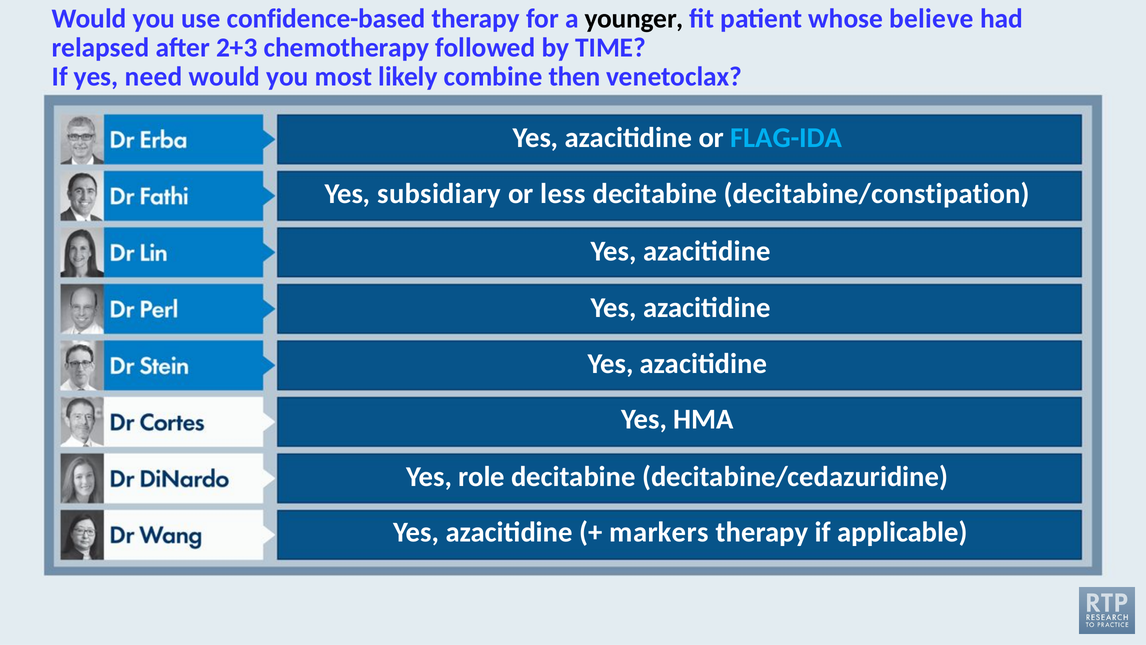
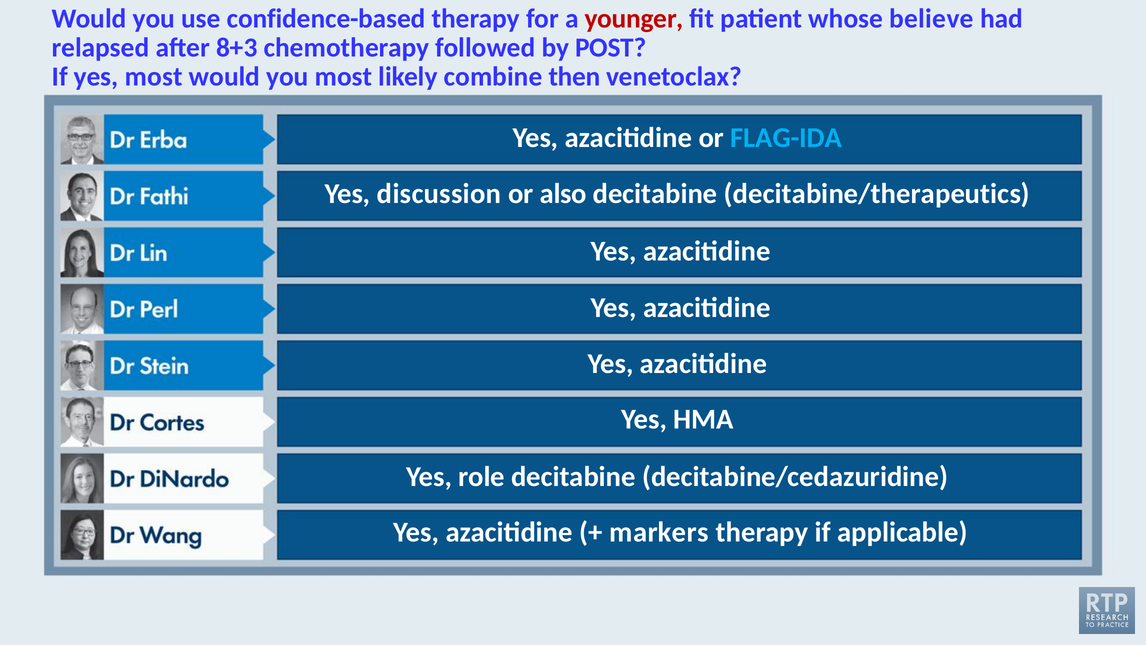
younger colour: black -> red (634, 19)
2+3: 2+3 -> 8+3 (237, 48)
TIME: TIME -> POST (611, 48)
yes need: need -> most (154, 77)
subsidiary: subsidiary -> discussion (439, 194)
less: less -> also (563, 194)
decitabine/constipation: decitabine/constipation -> decitabine/therapeutics (877, 194)
